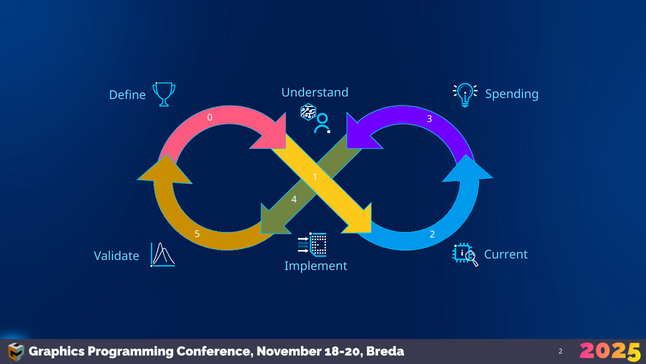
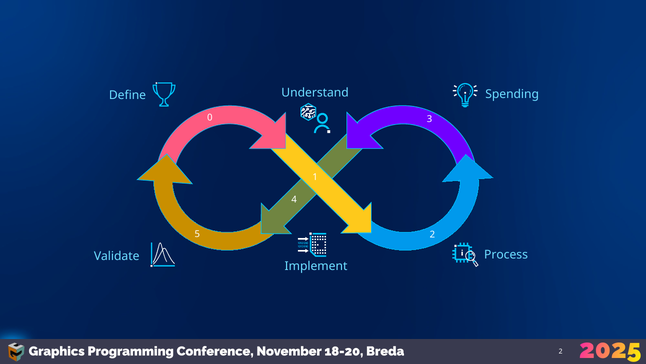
Current: Current -> Process (506, 254)
